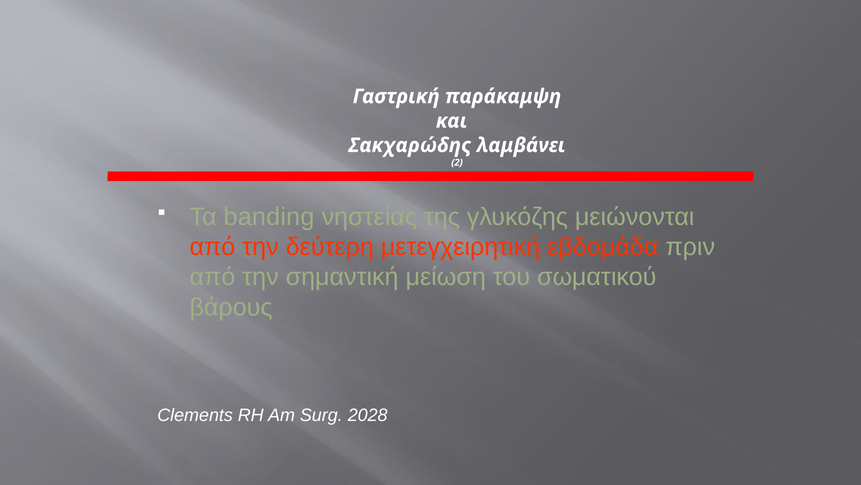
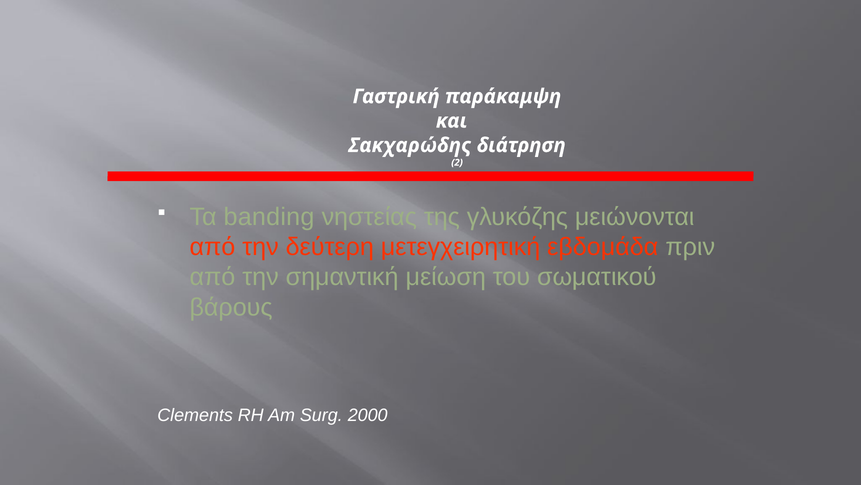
λαμβάνει: λαμβάνει -> διάτρηση (521, 145)
2028: 2028 -> 2000 (368, 415)
